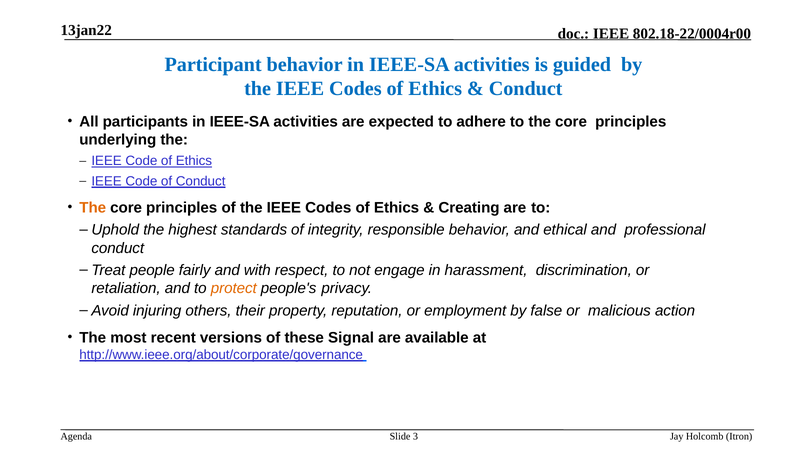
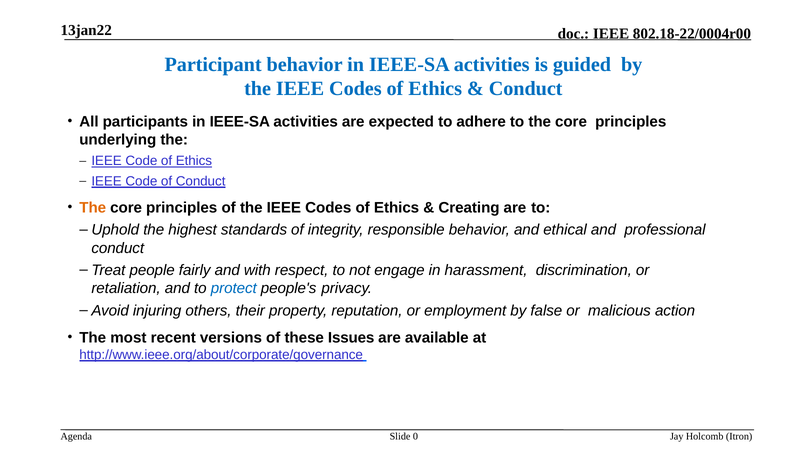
protect colour: orange -> blue (234, 288)
Signal: Signal -> Issues (351, 338)
3: 3 -> 0 (415, 436)
